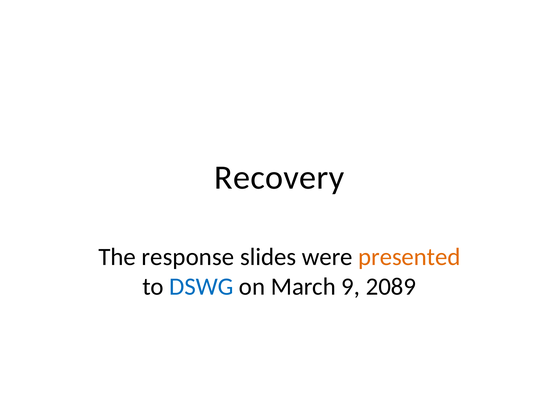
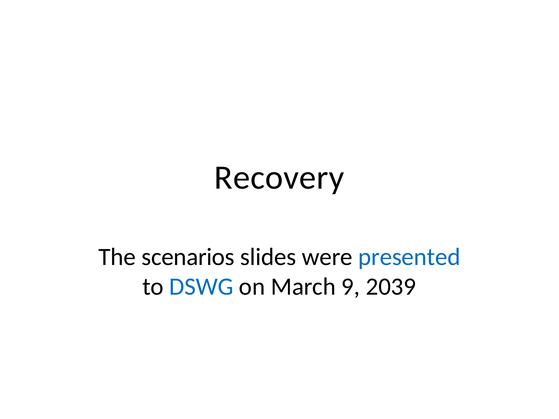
response: response -> scenarios (188, 257)
presented colour: orange -> blue (409, 257)
2089: 2089 -> 2039 (391, 287)
